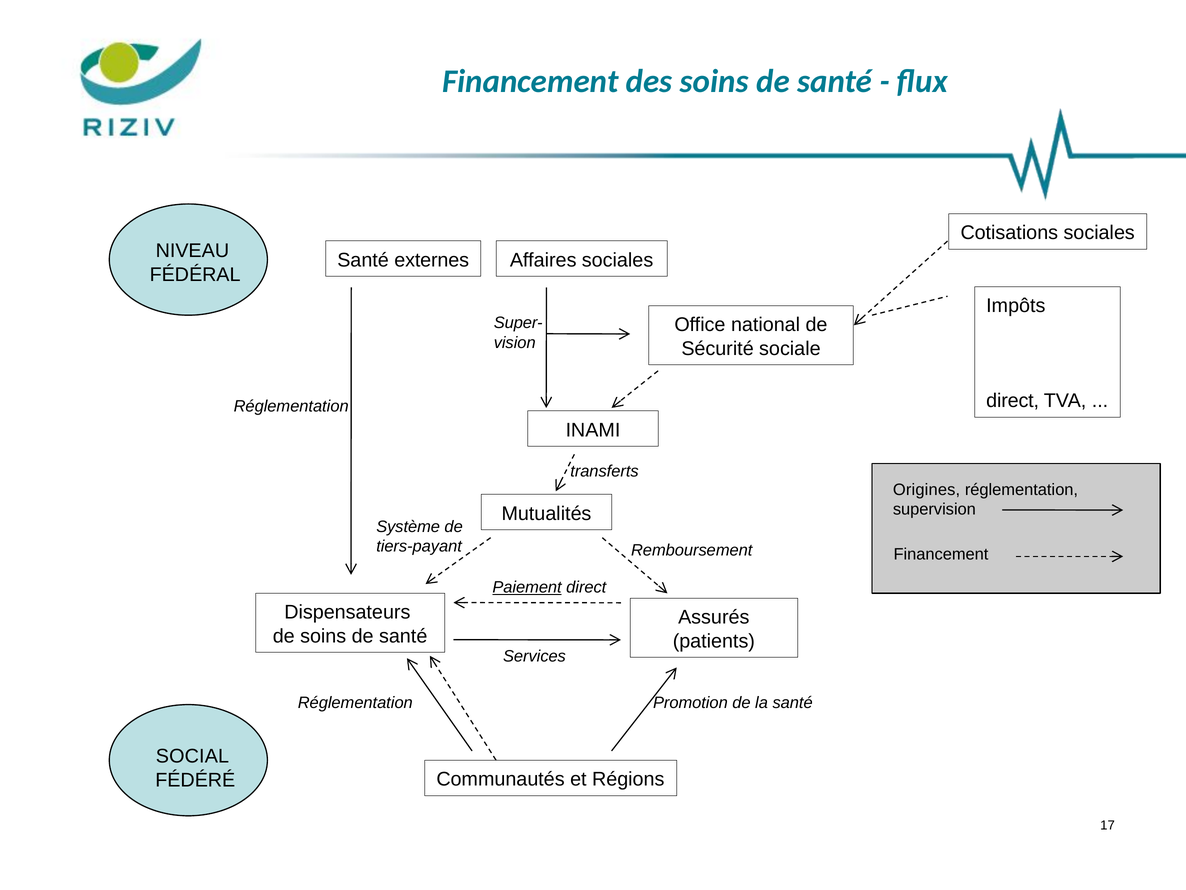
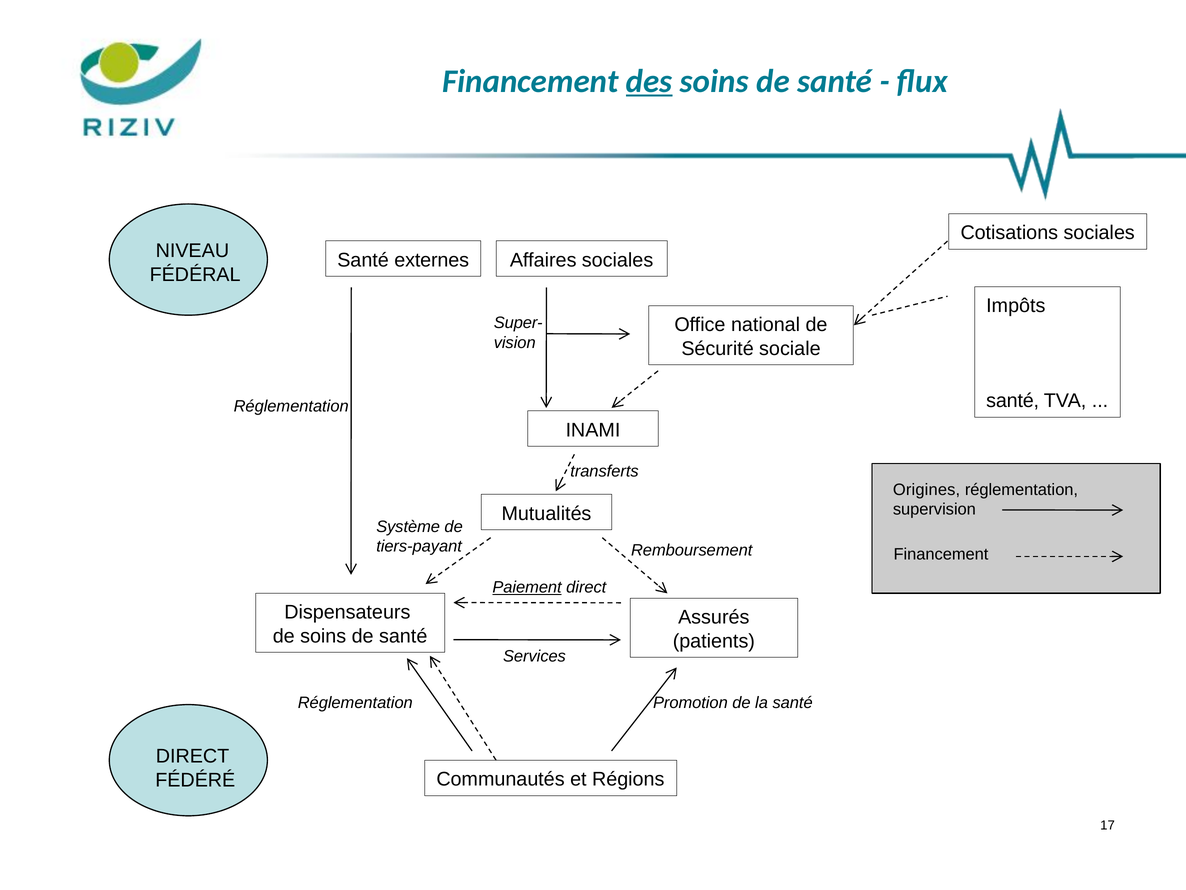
des underline: none -> present (649, 81)
direct: direct -> santé (1013, 401)
SOCIAL: SOCIAL -> DIRECT (193, 756)
